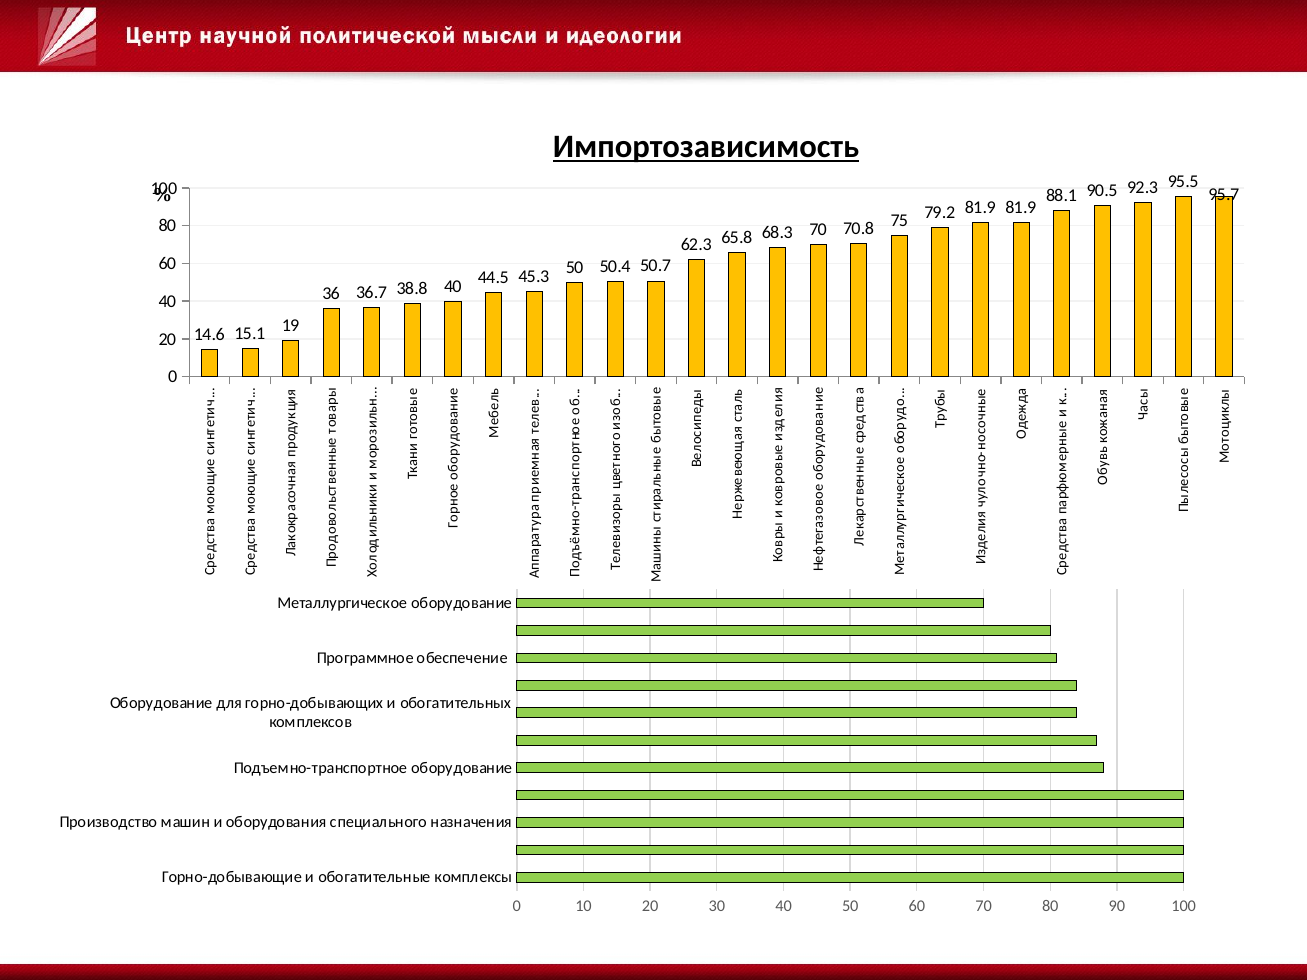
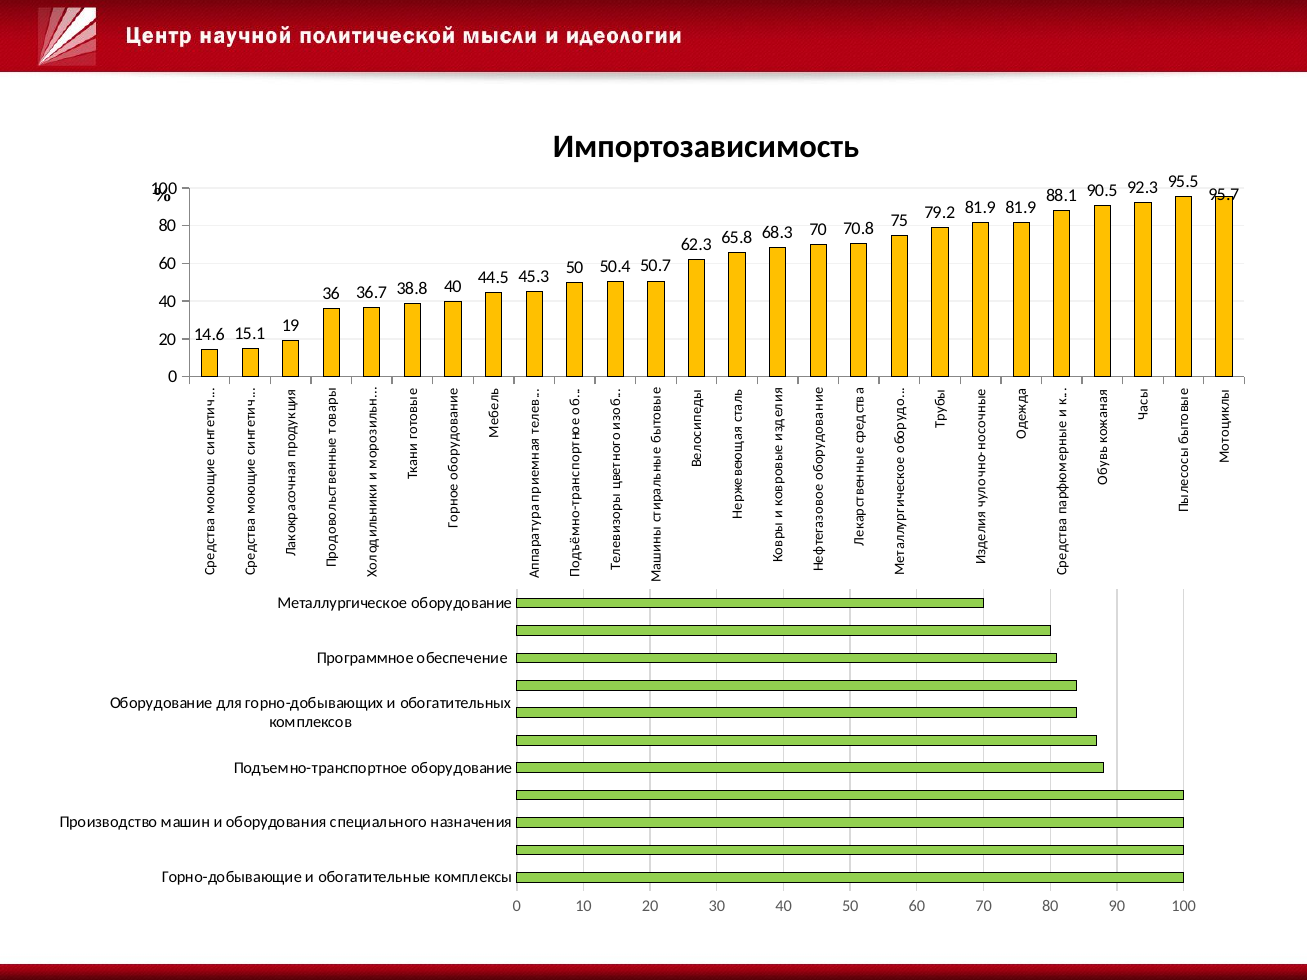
Импортозависимость underline: present -> none (706, 147)
